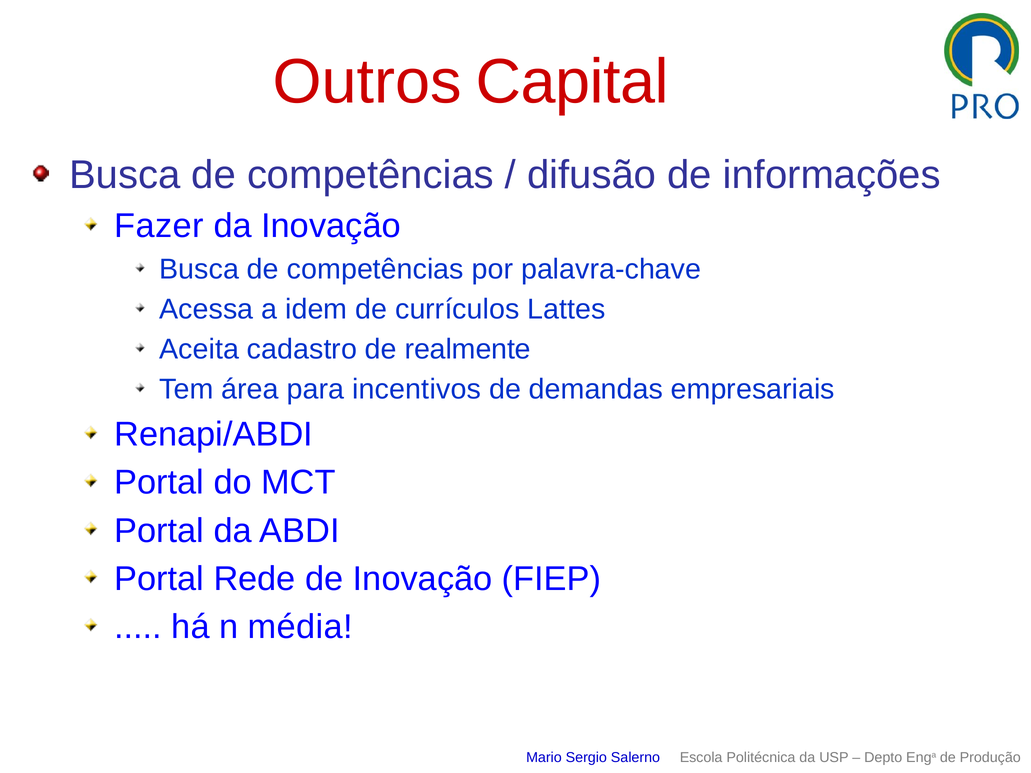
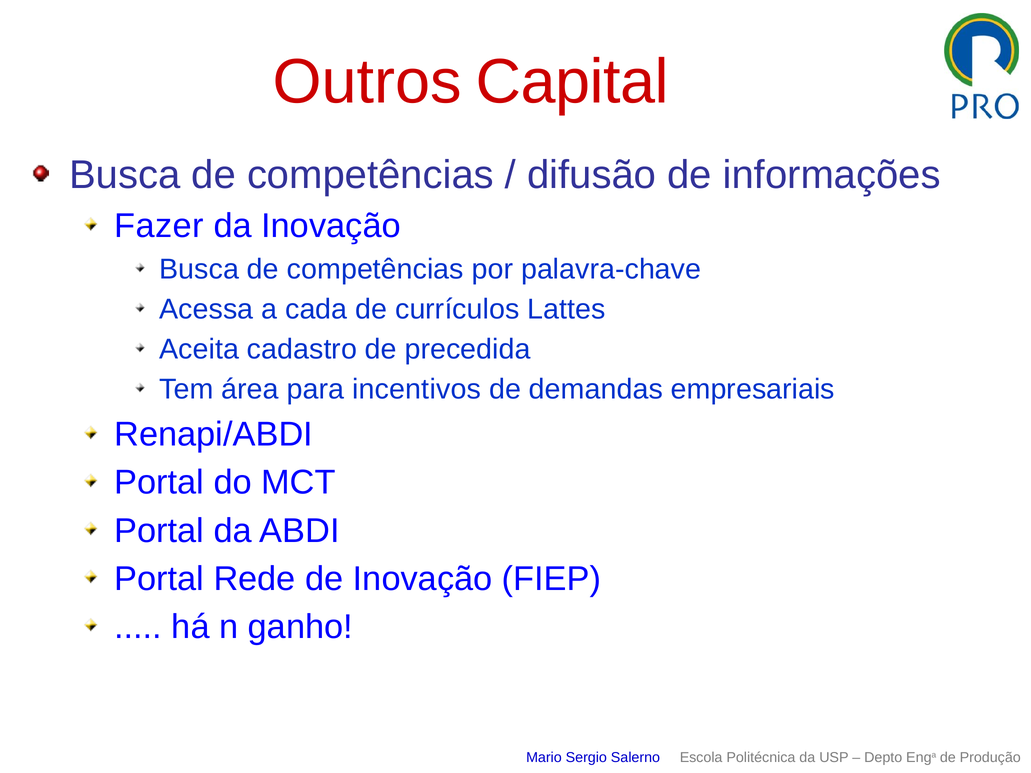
idem: idem -> cada (316, 309)
realmente: realmente -> precedida (468, 350)
média: média -> ganho (300, 627)
